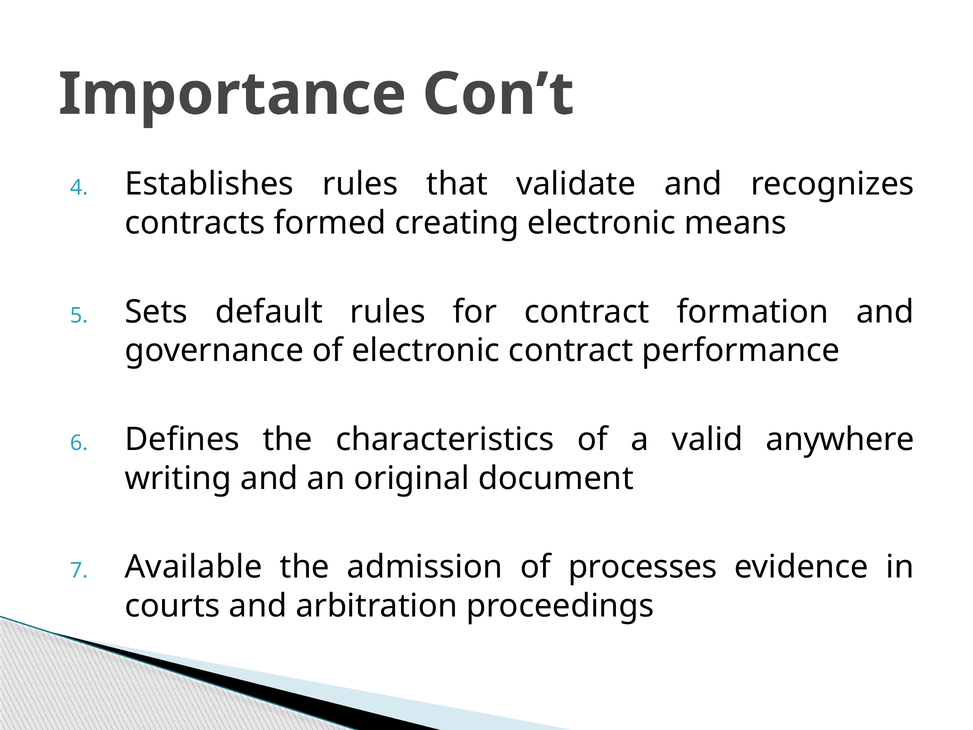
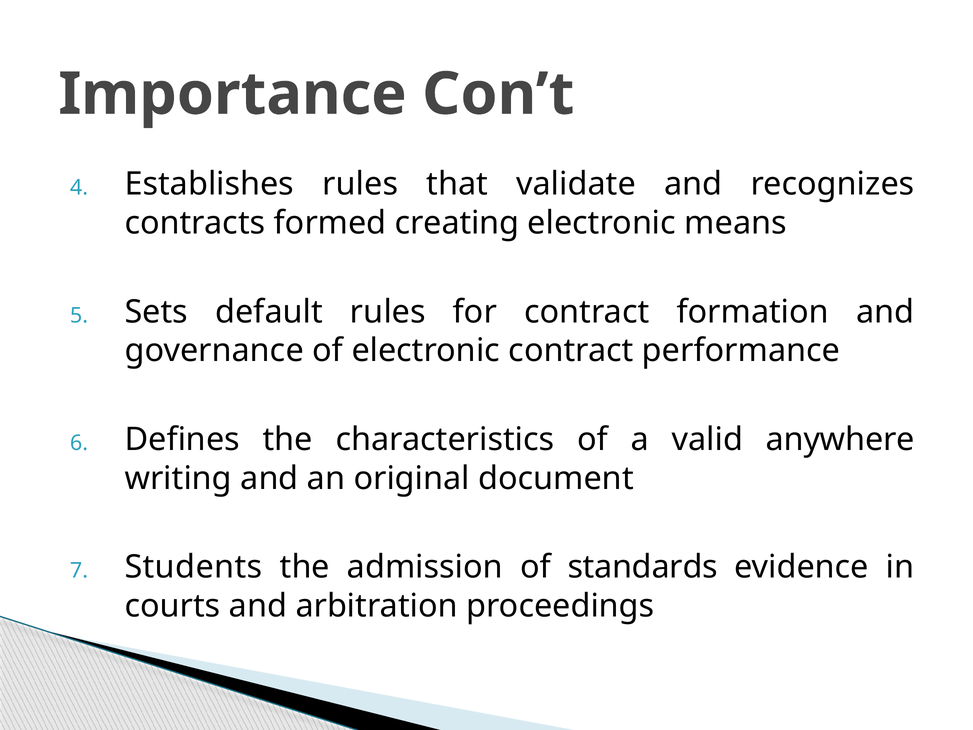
Available: Available -> Students (193, 567)
processes: processes -> standards (643, 567)
